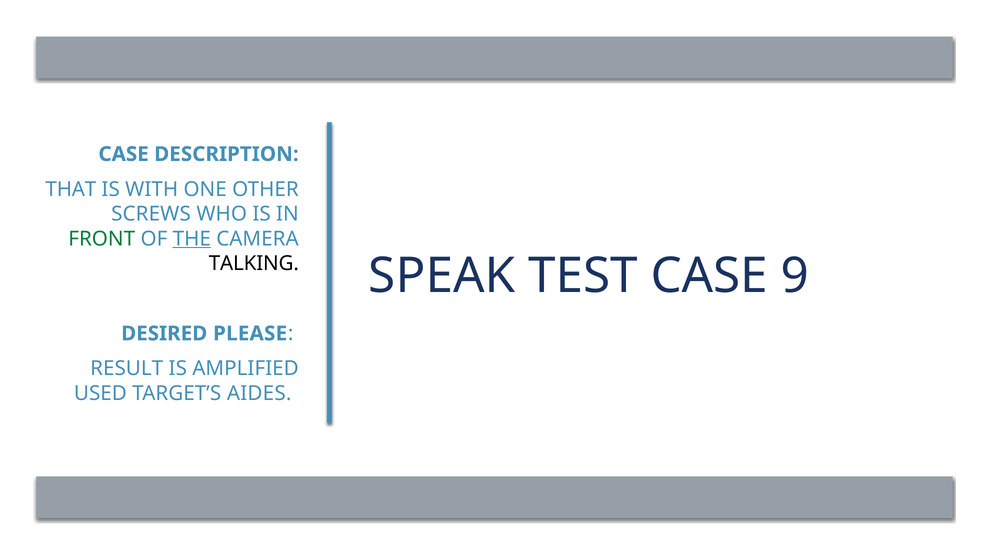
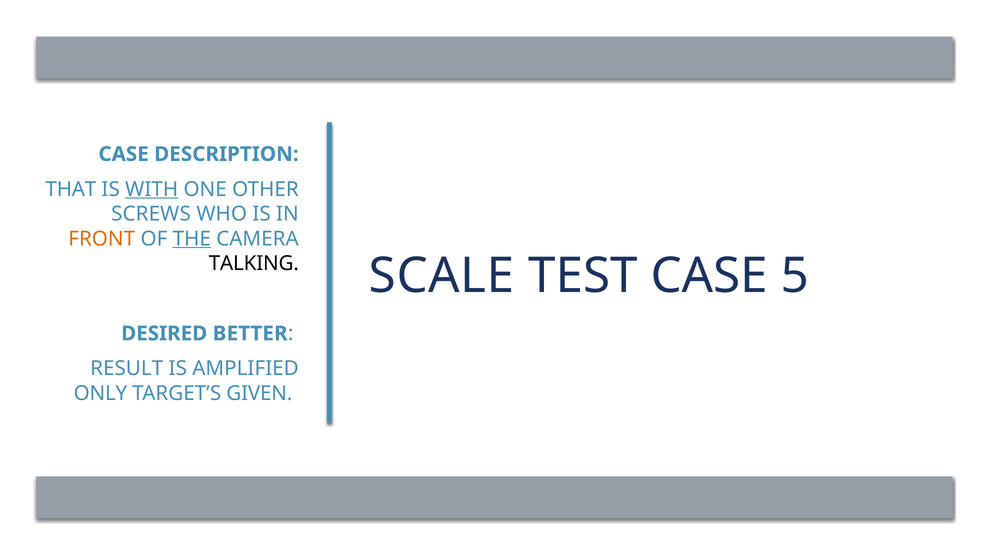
WITH underline: none -> present (152, 189)
FRONT colour: green -> orange (102, 239)
SPEAK: SPEAK -> SCALE (442, 276)
9: 9 -> 5 (795, 276)
PLEASE: PLEASE -> BETTER (250, 334)
USED: USED -> ONLY (100, 394)
AIDES: AIDES -> GIVEN (259, 394)
